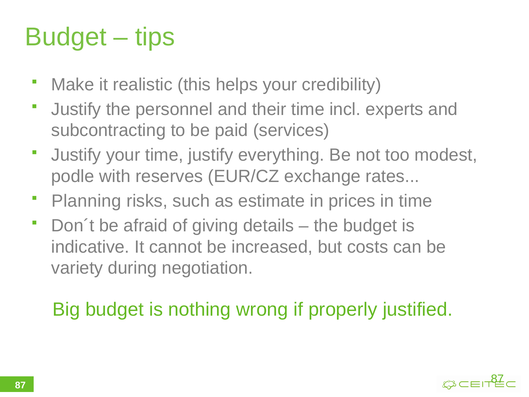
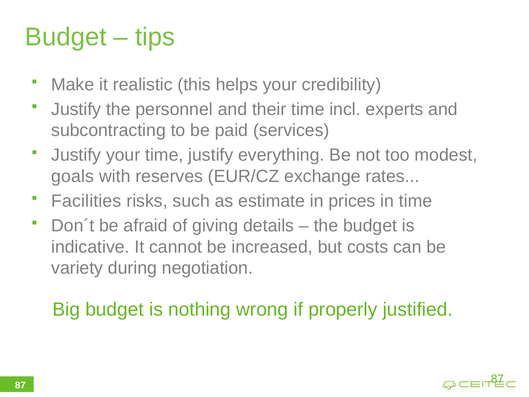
podle: podle -> goals (73, 176)
Planning: Planning -> Facilities (86, 201)
